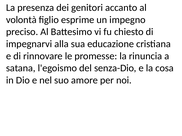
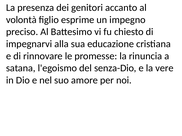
cosa: cosa -> vere (164, 68)
